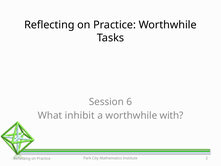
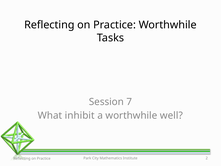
6: 6 -> 7 (129, 102)
with: with -> well (171, 115)
